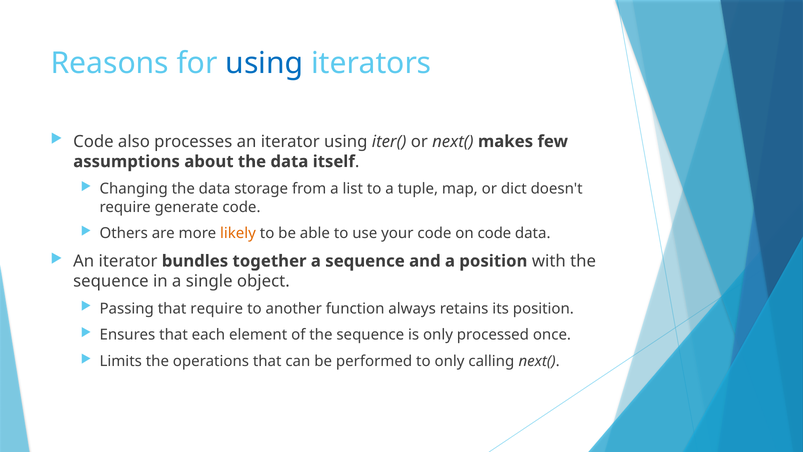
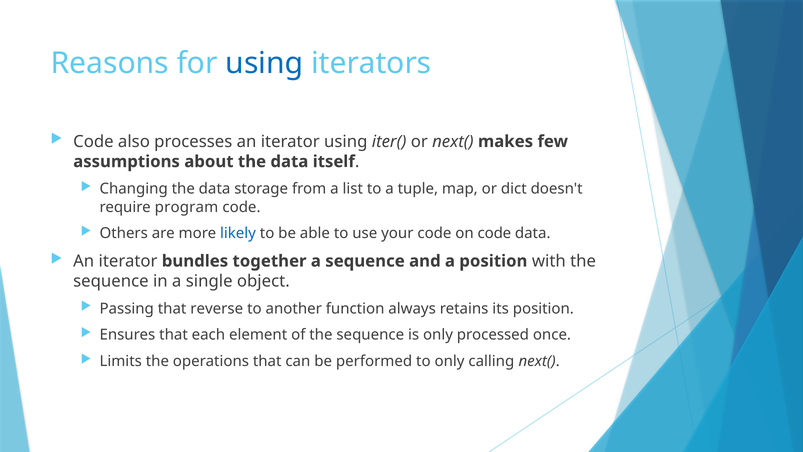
generate: generate -> program (186, 207)
likely colour: orange -> blue (238, 233)
that require: require -> reverse (217, 308)
